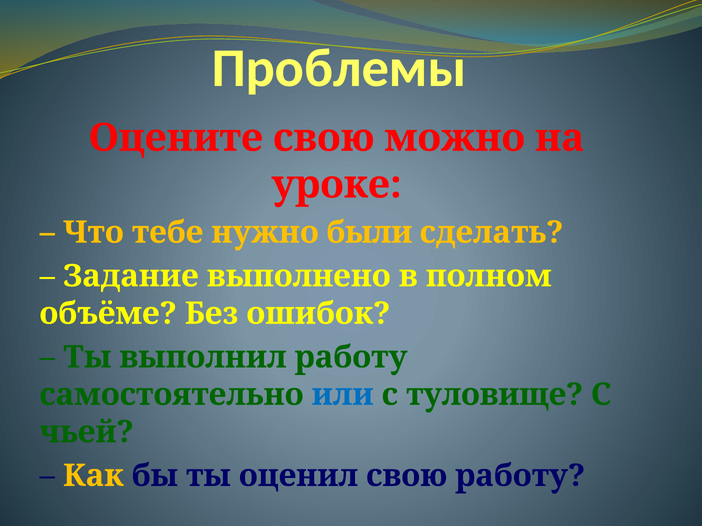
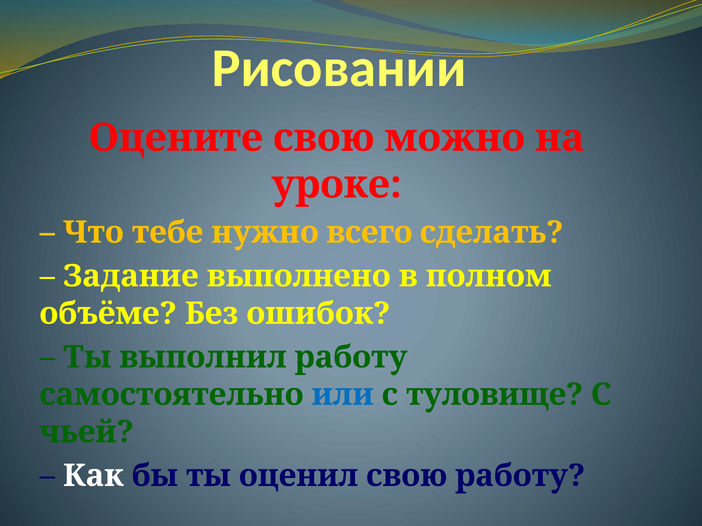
Проблемы: Проблемы -> Рисовании (339, 68)
были: были -> всего (369, 233)
Как colour: yellow -> white (93, 476)
